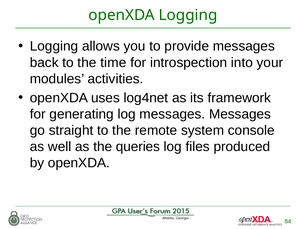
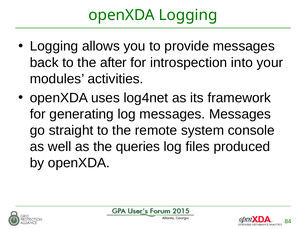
time: time -> after (113, 63)
